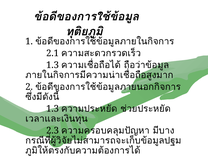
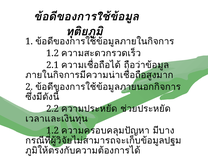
2.1: 2.1 -> 1.2 (53, 53)
1.3: 1.3 -> 2.1 (53, 65)
1.3: 1.3 -> 2.2 (53, 109)
2.3: 2.3 -> 1.2 (53, 131)
